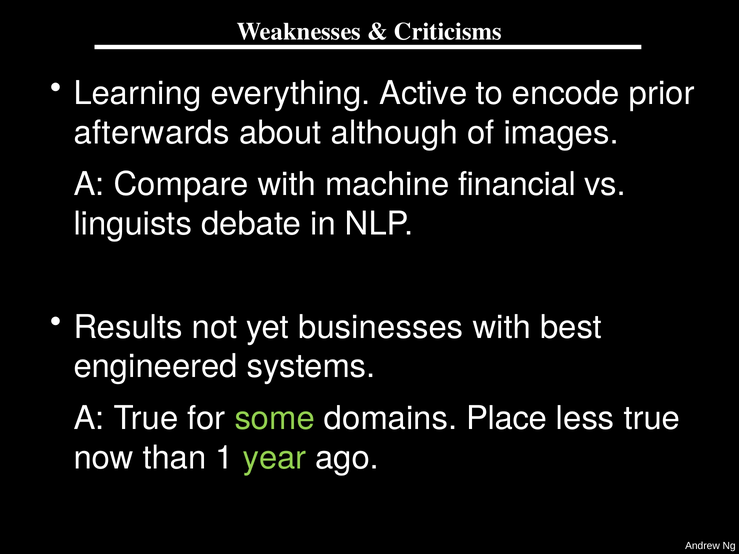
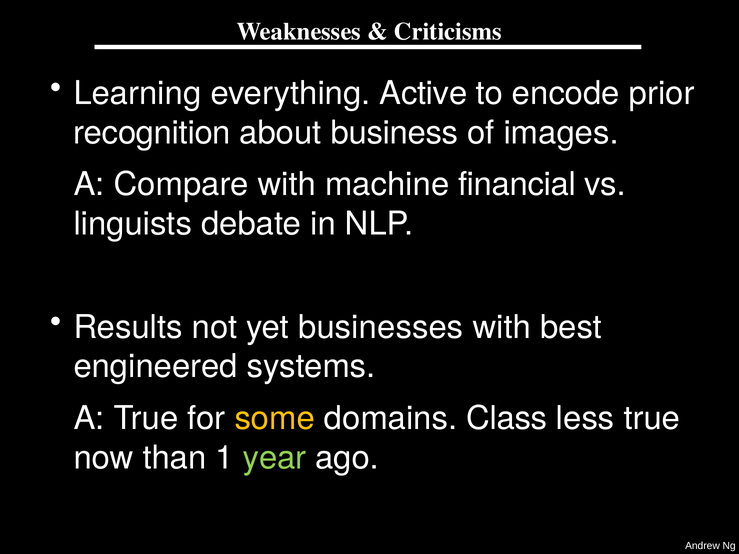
afterwards: afterwards -> recognition (152, 133)
although: although -> business (395, 133)
some colour: light green -> yellow (275, 419)
Place: Place -> Class (507, 419)
